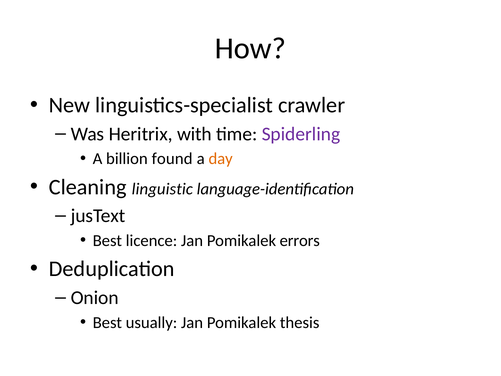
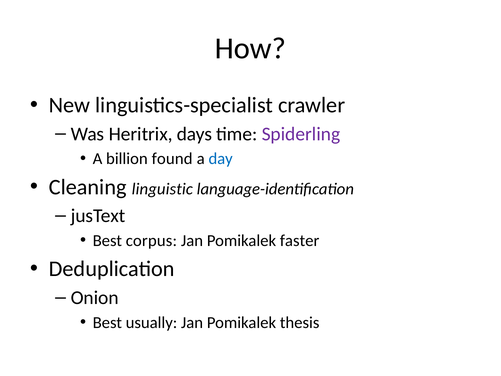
with: with -> days (194, 134)
day colour: orange -> blue (221, 159)
licence: licence -> corpus (151, 241)
errors: errors -> faster (300, 241)
